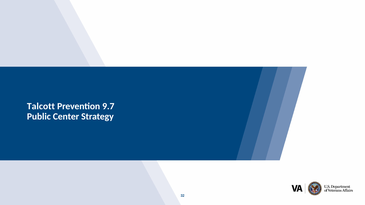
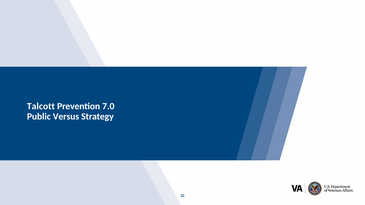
9.7: 9.7 -> 7.0 (108, 106)
Center: Center -> Versus (66, 117)
